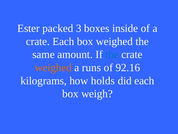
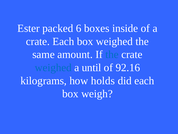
3: 3 -> 6 (79, 28)
weighed colour: orange -> blue (53, 67)
runs: runs -> until (92, 67)
